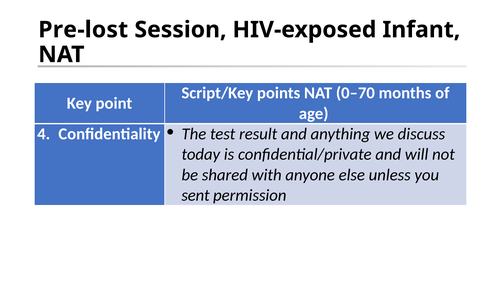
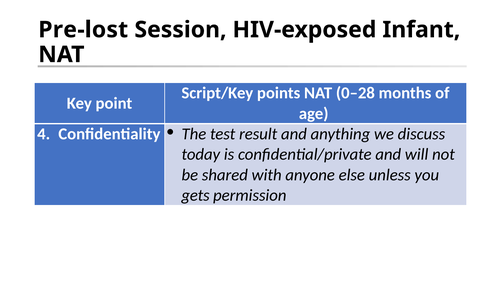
0–70: 0–70 -> 0–28 (355, 93)
sent: sent -> gets (196, 195)
